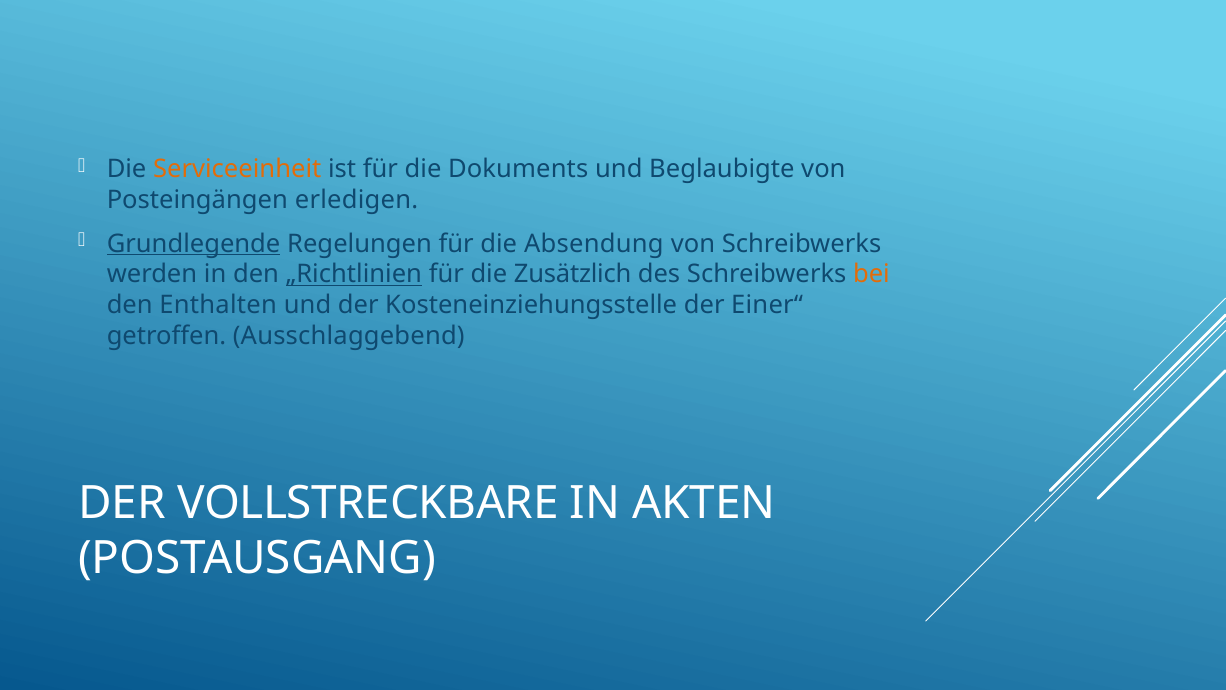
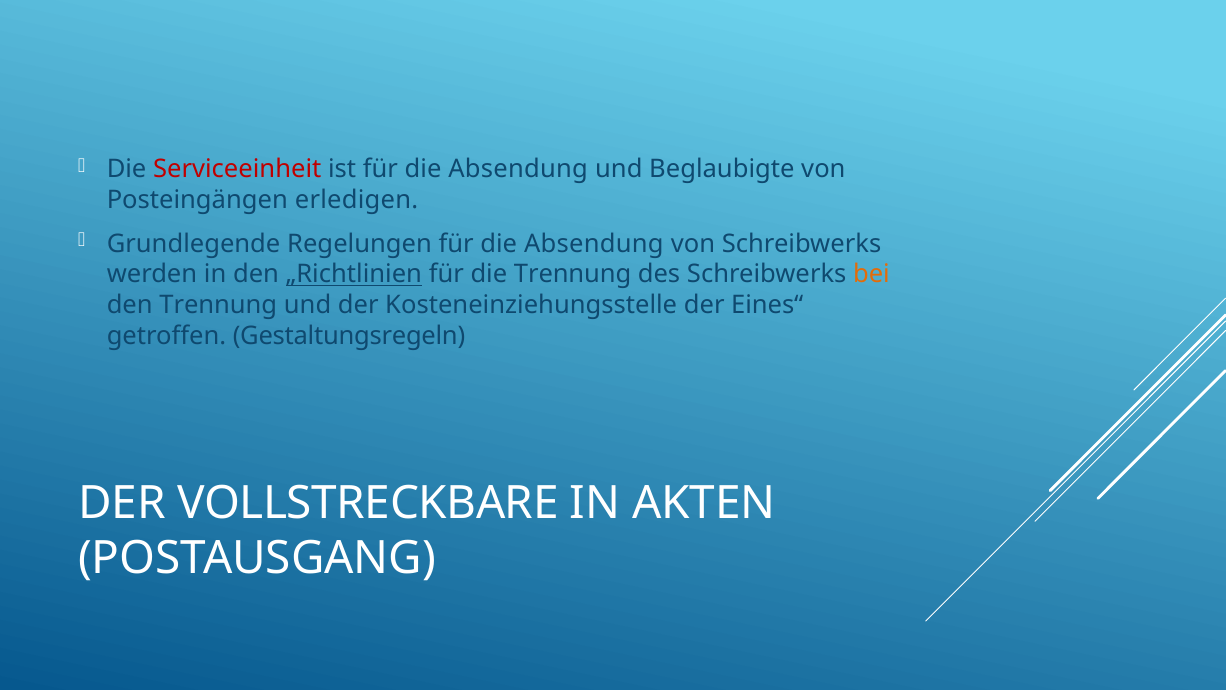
Serviceeinheit colour: orange -> red (237, 169)
ist für die Dokuments: Dokuments -> Absendung (518, 169)
Grundlegende underline: present -> none (194, 244)
die Zusätzlich: Zusätzlich -> Trennung (573, 274)
den Enthalten: Enthalten -> Trennung (218, 305)
Einer“: Einer“ -> Eines“ (767, 305)
Ausschlaggebend: Ausschlaggebend -> Gestaltungsregeln (349, 336)
